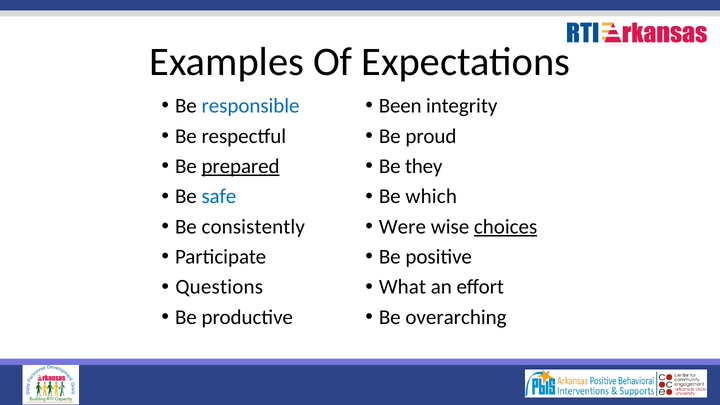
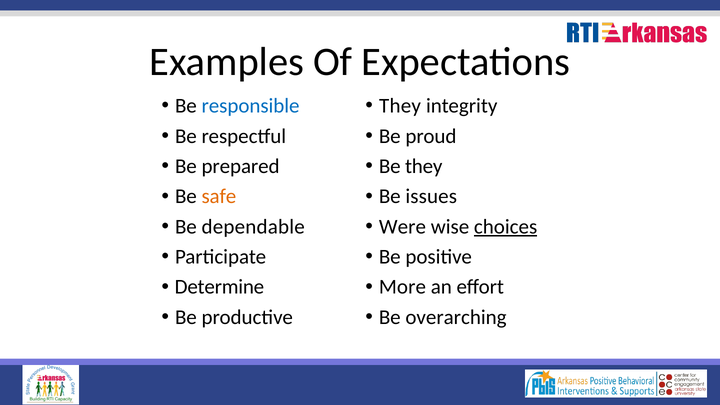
Been: Been -> They (400, 106)
prepared underline: present -> none (241, 166)
safe colour: blue -> orange (219, 196)
which: which -> issues (431, 196)
consistently: consistently -> dependable (253, 227)
Questions: Questions -> Determine (219, 287)
What: What -> More (402, 287)
